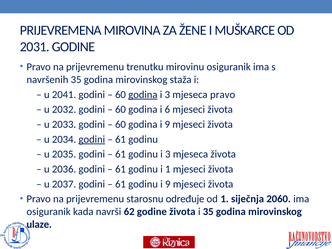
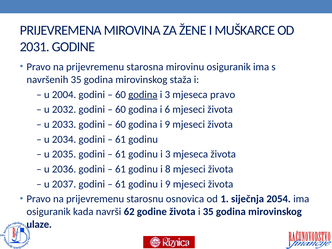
trenutku: trenutku -> starosna (145, 67)
2041: 2041 -> 2004 (64, 95)
godini underline: present -> none (92, 139)
i 1: 1 -> 8 (168, 169)
određuje: određuje -> osnovica (185, 199)
2060: 2060 -> 2054 (279, 199)
